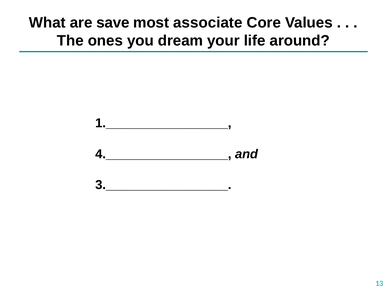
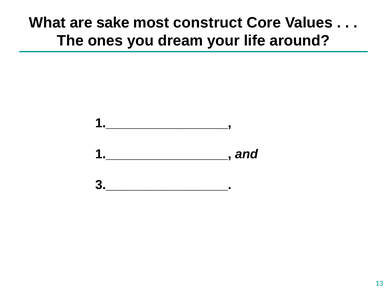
save: save -> sake (113, 23)
associate: associate -> construct (208, 23)
4._________________: 4._________________ -> 1._________________ (163, 154)
